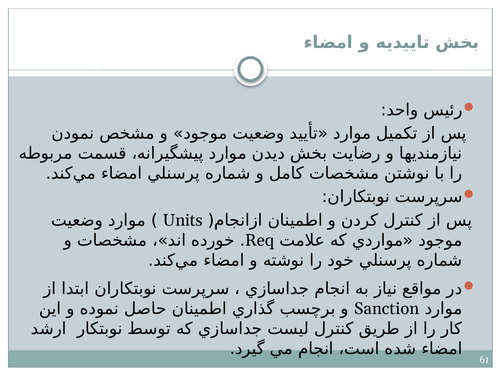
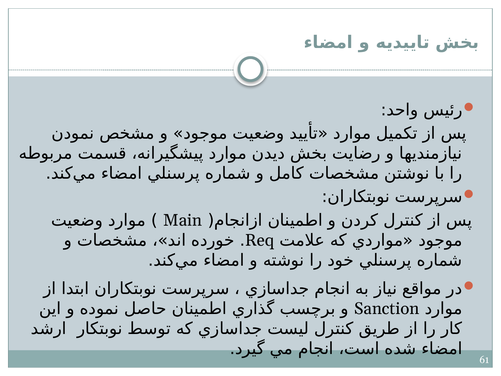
Units: Units -> Main (183, 220)
